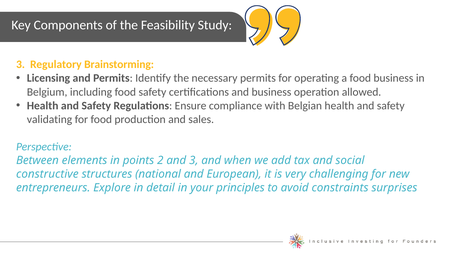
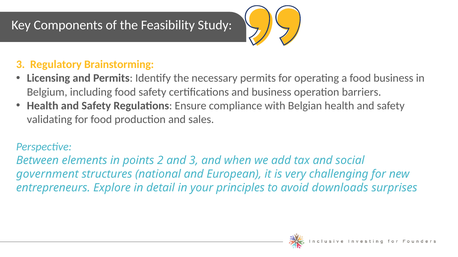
allowed: allowed -> barriers (362, 92)
constructive: constructive -> government (47, 175)
constraints: constraints -> downloads (340, 188)
